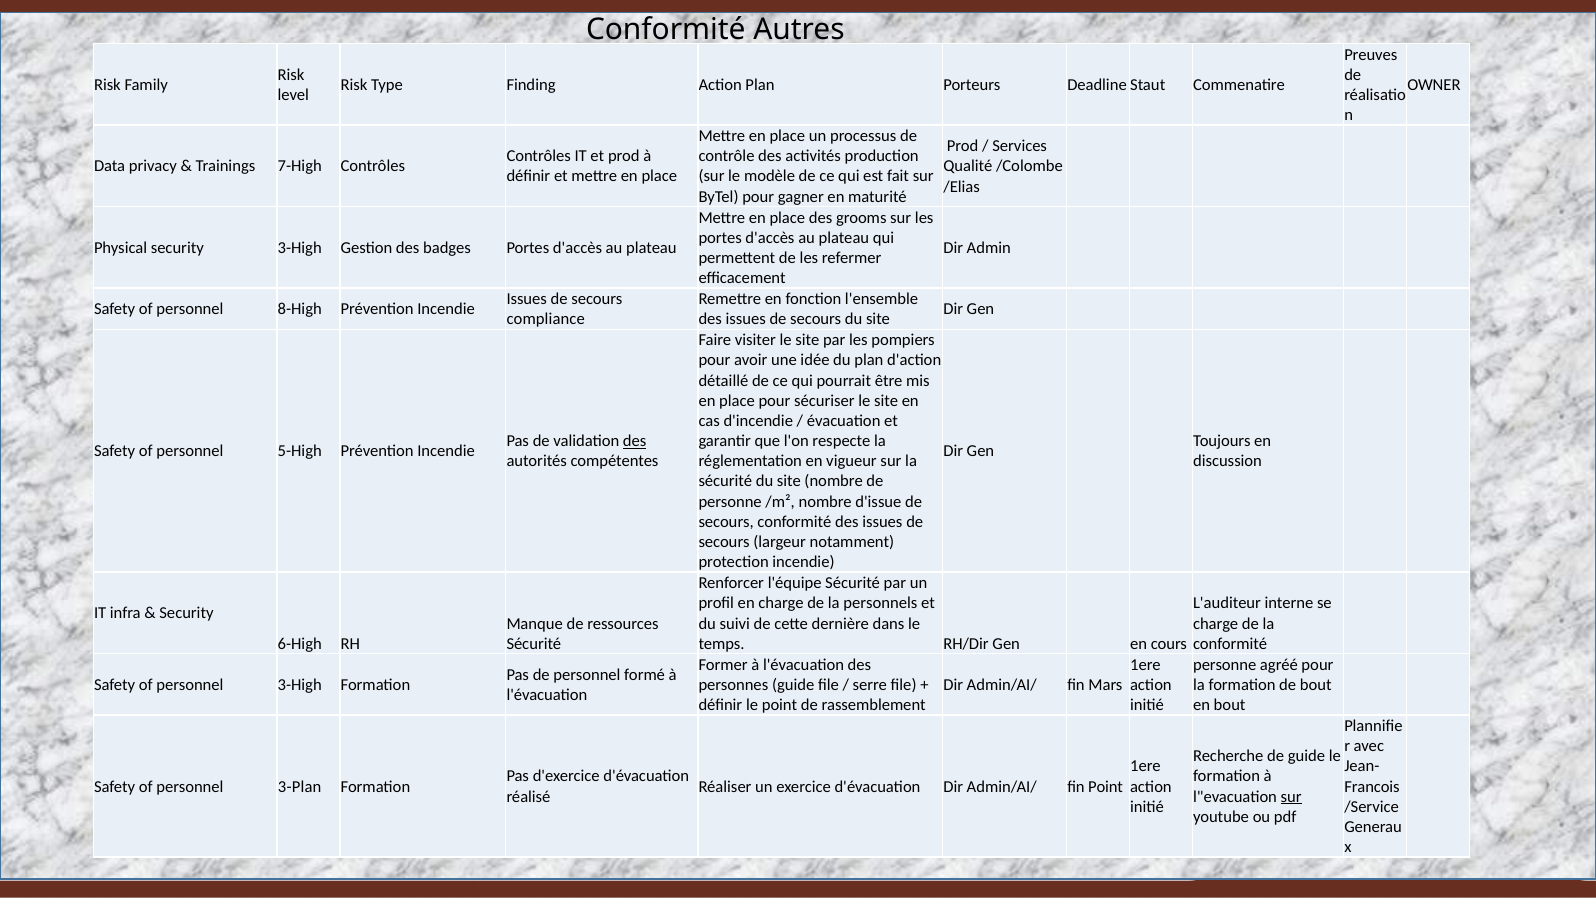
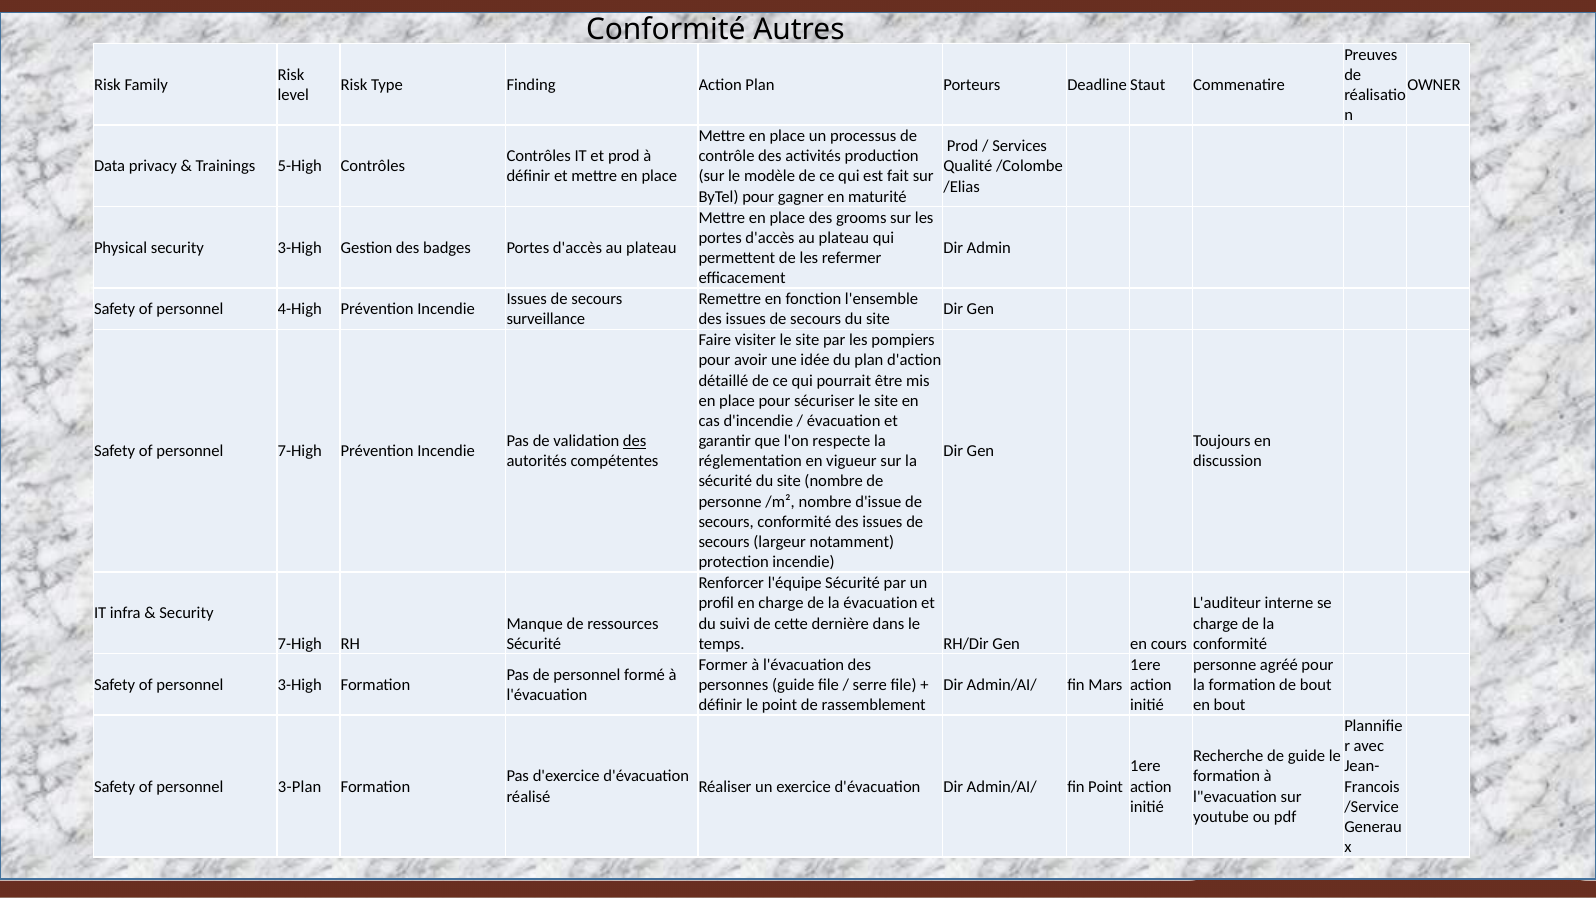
7-High: 7-High -> 5-High (300, 166)
8-High: 8-High -> 4-High (300, 309)
compliance: compliance -> surveillance (546, 319)
personnel 5-High: 5-High -> 7-High (300, 451)
la personnels: personnels -> évacuation (880, 603)
6-High: 6-High -> 7-High (300, 644)
sur underline: present -> none (1291, 796)
